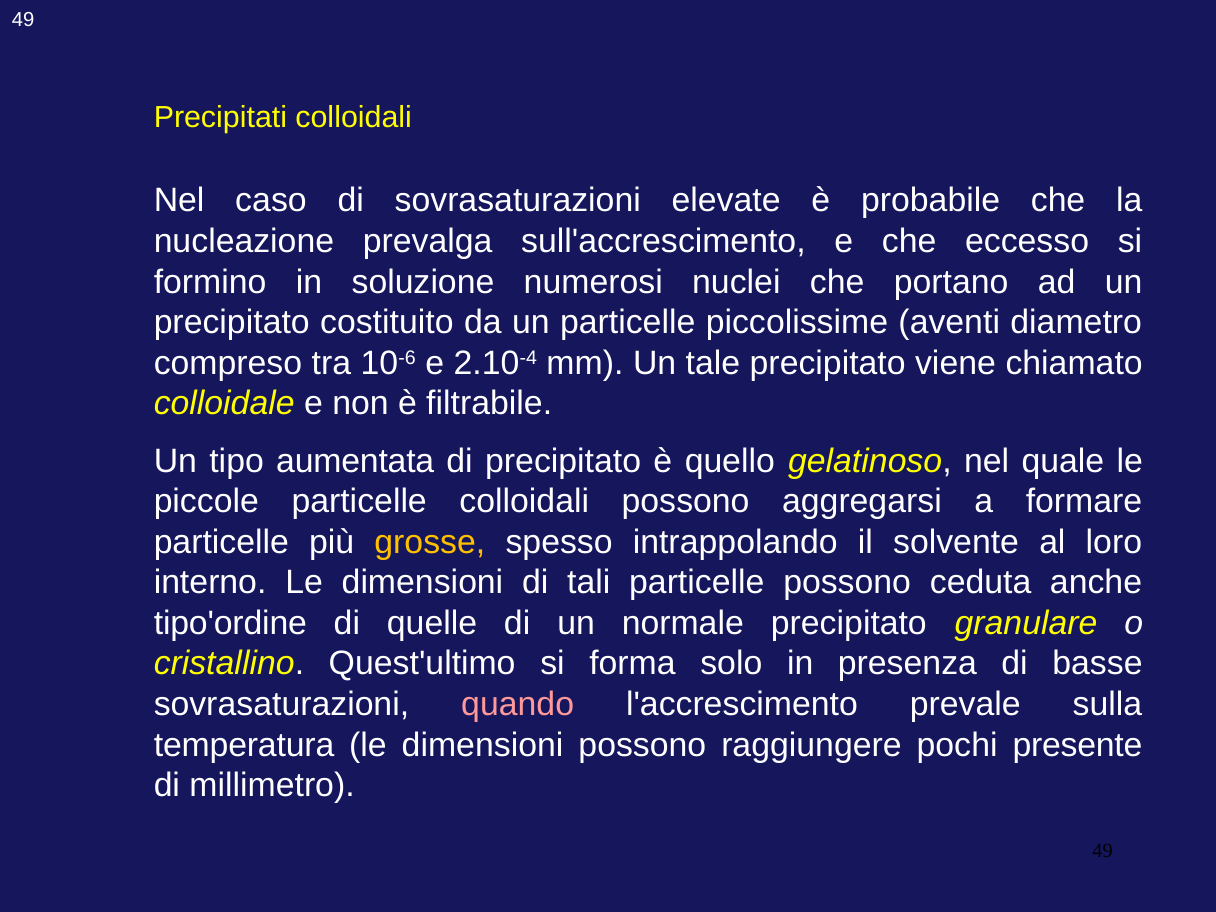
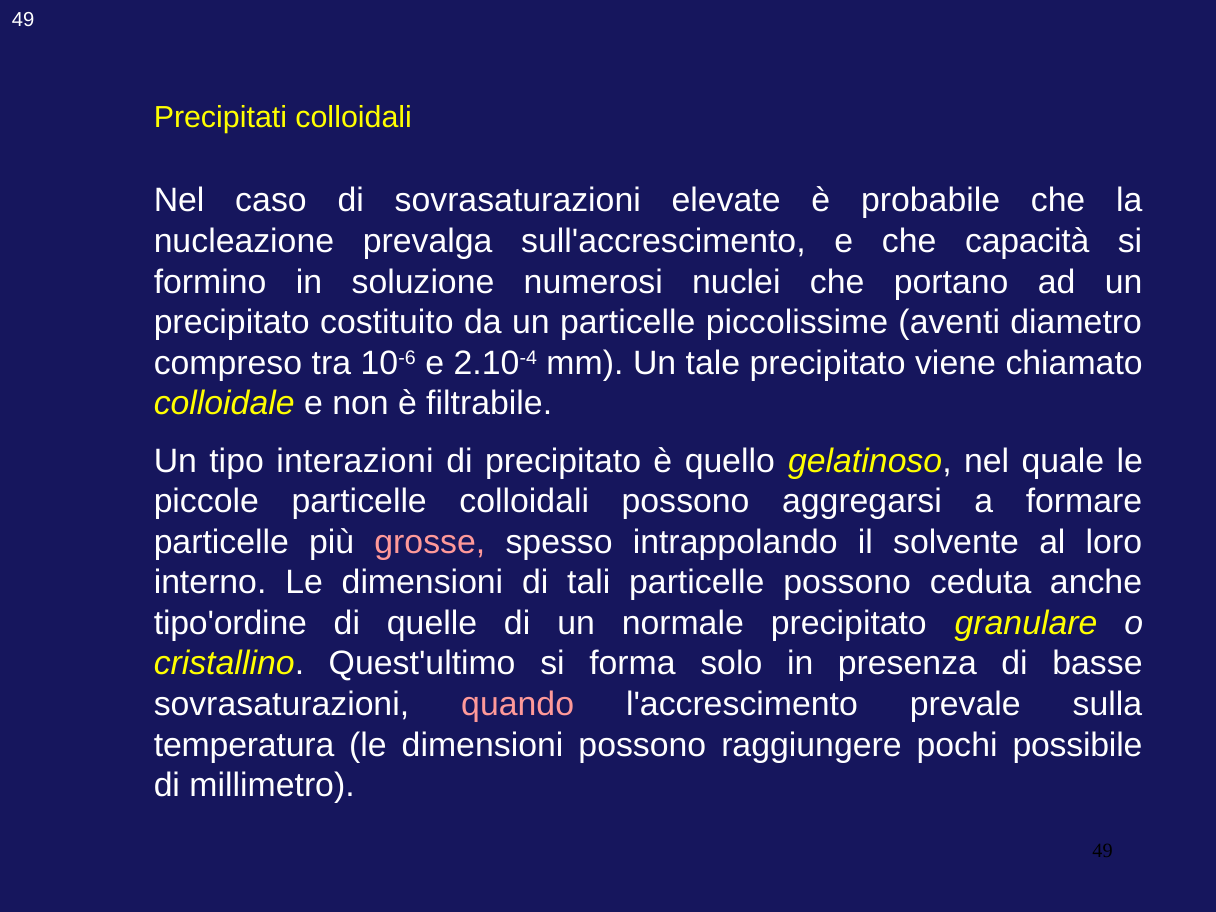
eccesso: eccesso -> capacità (1027, 241)
aumentata: aumentata -> interazioni (355, 461)
grosse colour: yellow -> pink (430, 542)
presente: presente -> possibile (1077, 745)
